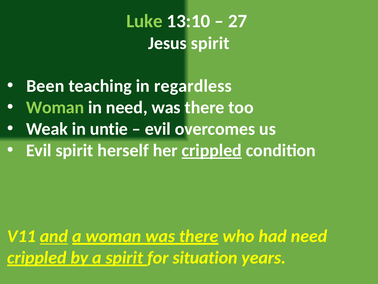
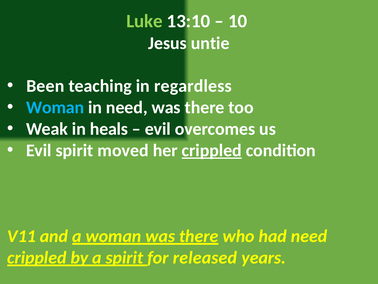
27: 27 -> 10 (238, 21)
Jesus spirit: spirit -> untie (210, 43)
Woman colour: light green -> light blue (55, 107)
untie: untie -> heals (109, 129)
herself: herself -> moved (123, 150)
and underline: present -> none (54, 236)
situation: situation -> released (205, 257)
